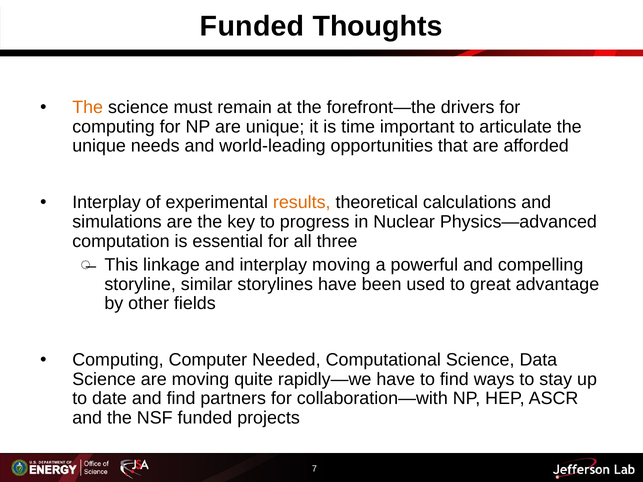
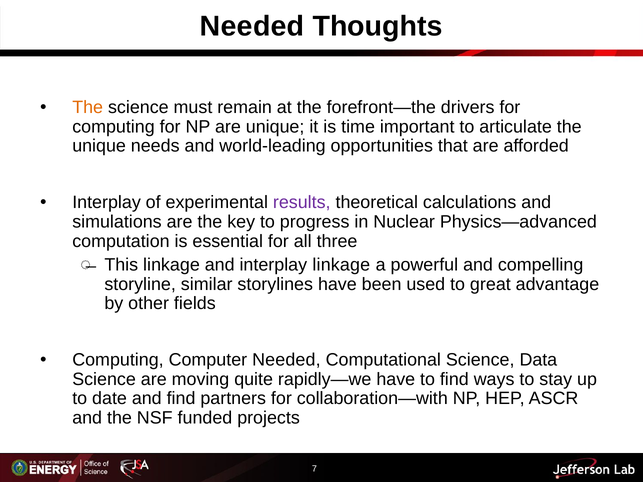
Funded: Funded -> Needed (252, 27)
results colour: orange -> purple (302, 203)
interplay moving: moving -> linkage (341, 265)
